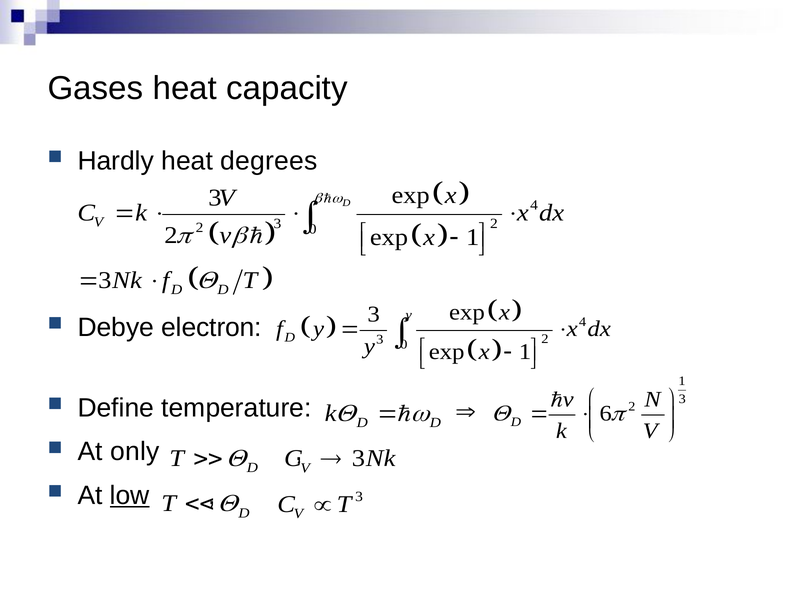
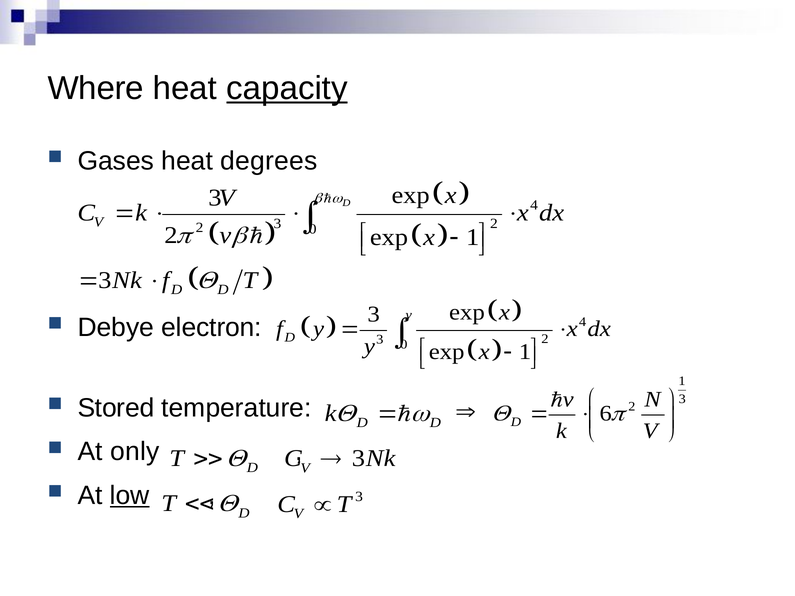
Gases: Gases -> Where (96, 88)
capacity underline: none -> present (287, 88)
Hardly: Hardly -> Gases (116, 161)
Define: Define -> Stored (116, 408)
